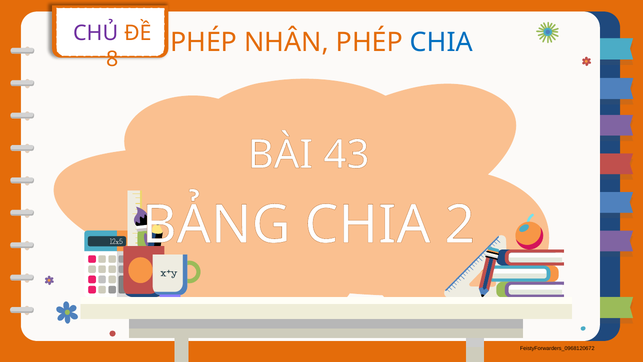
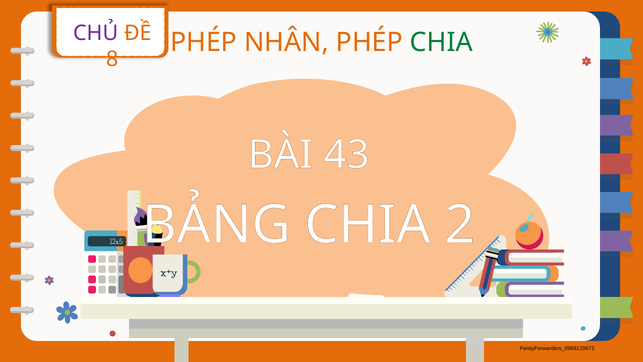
CHIA colour: blue -> green (441, 42)
